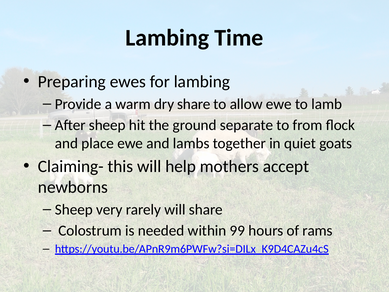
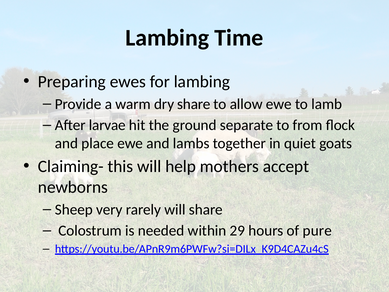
After sheep: sheep -> larvae (107, 125)
99: 99 -> 29 (237, 230)
rams: rams -> pure (317, 230)
